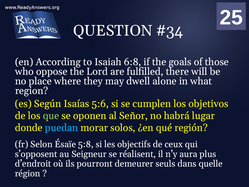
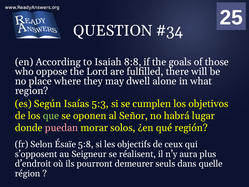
6:8: 6:8 -> 8:8 (133, 62)
5:6: 5:6 -> 5:3 (100, 104)
puedan colour: light blue -> pink (62, 128)
